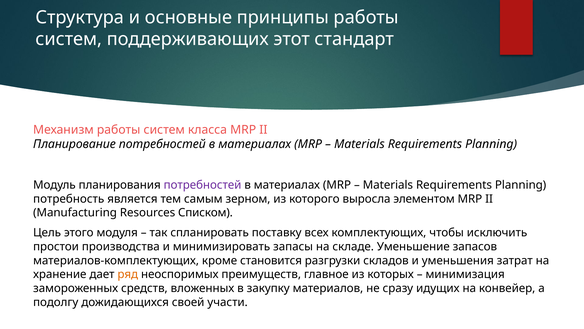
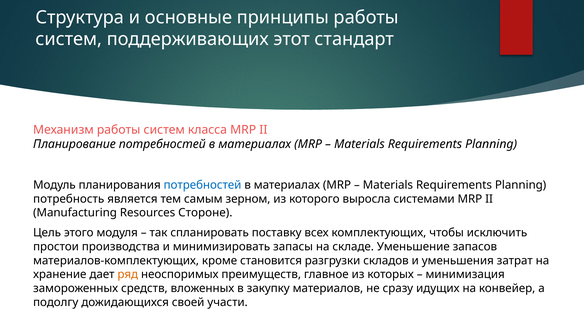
потребностей colour: purple -> blue (203, 185)
элементом: элементом -> системами (424, 199)
Списком: Списком -> Стороне (205, 212)
